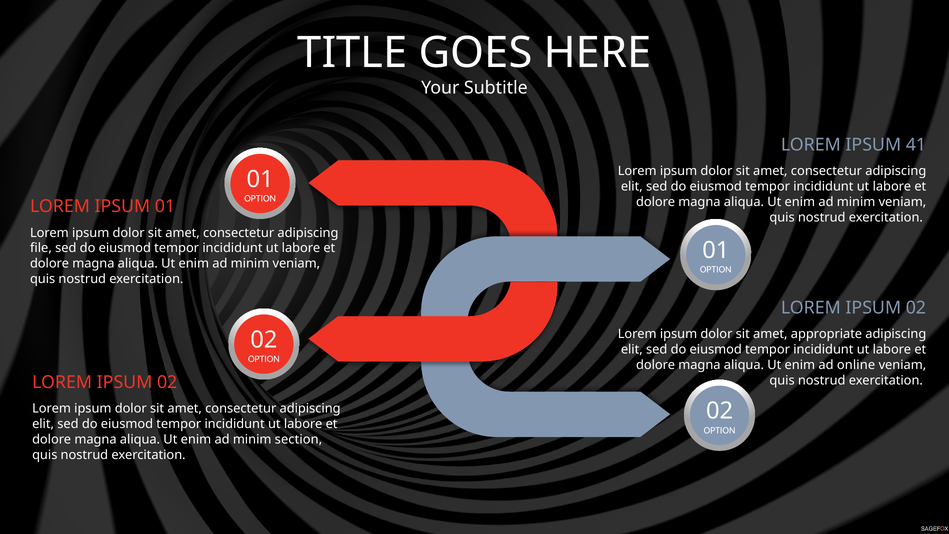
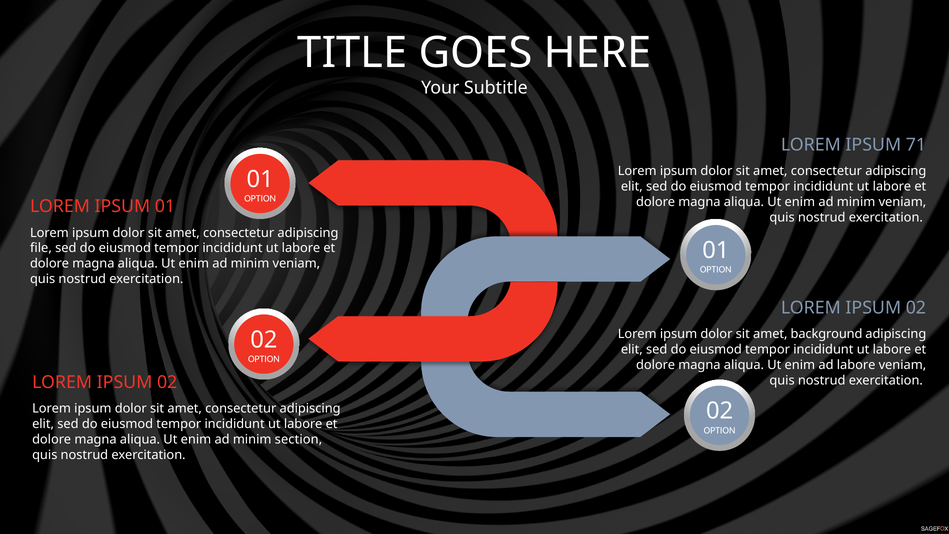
41: 41 -> 71 (916, 145)
appropriate: appropriate -> background (827, 334)
ad online: online -> labore (856, 365)
